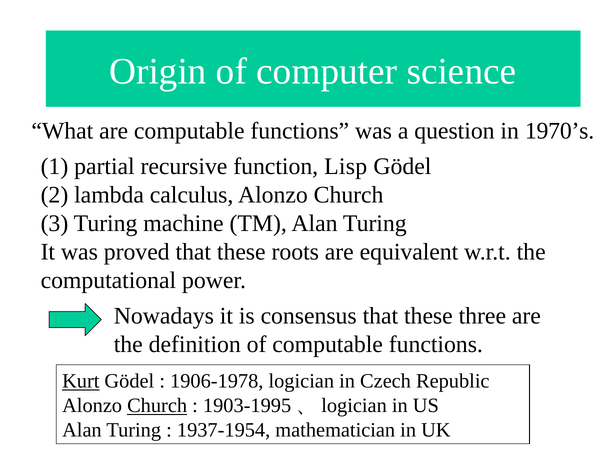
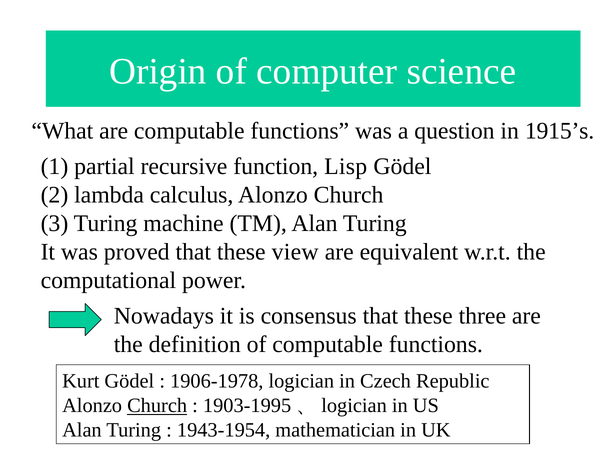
1970’s: 1970’s -> 1915’s (560, 131)
roots: roots -> view (295, 252)
Kurt underline: present -> none (81, 381)
1937-1954: 1937-1954 -> 1943-1954 (224, 430)
